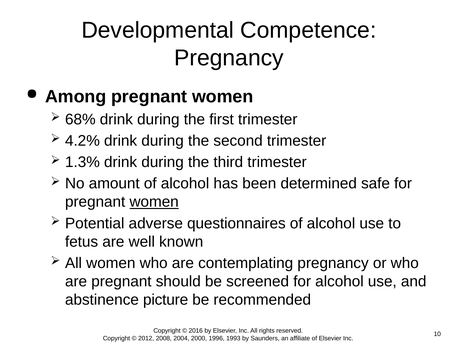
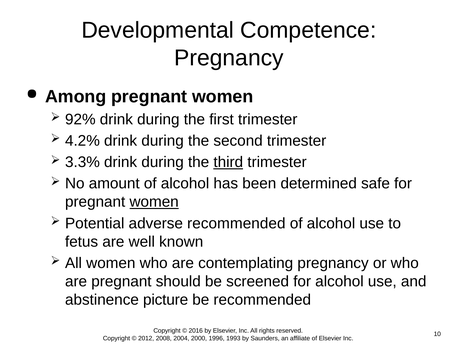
68%: 68% -> 92% (80, 119)
1.3%: 1.3% -> 3.3% (82, 162)
third underline: none -> present (228, 162)
adverse questionnaires: questionnaires -> recommended (236, 223)
